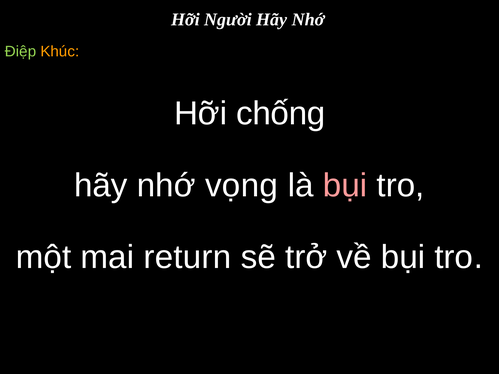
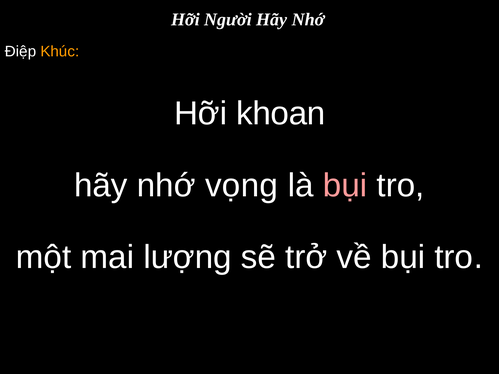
Điệp colour: light green -> white (21, 51)
chống: chống -> khoan (281, 114)
return: return -> lượng (188, 257)
